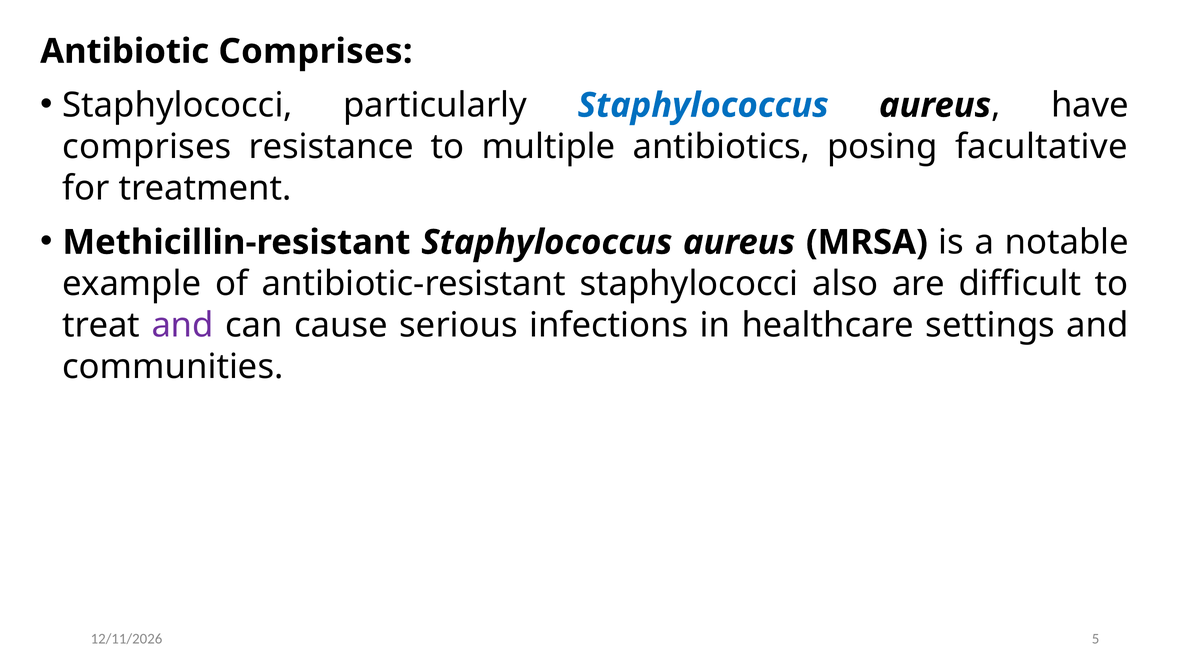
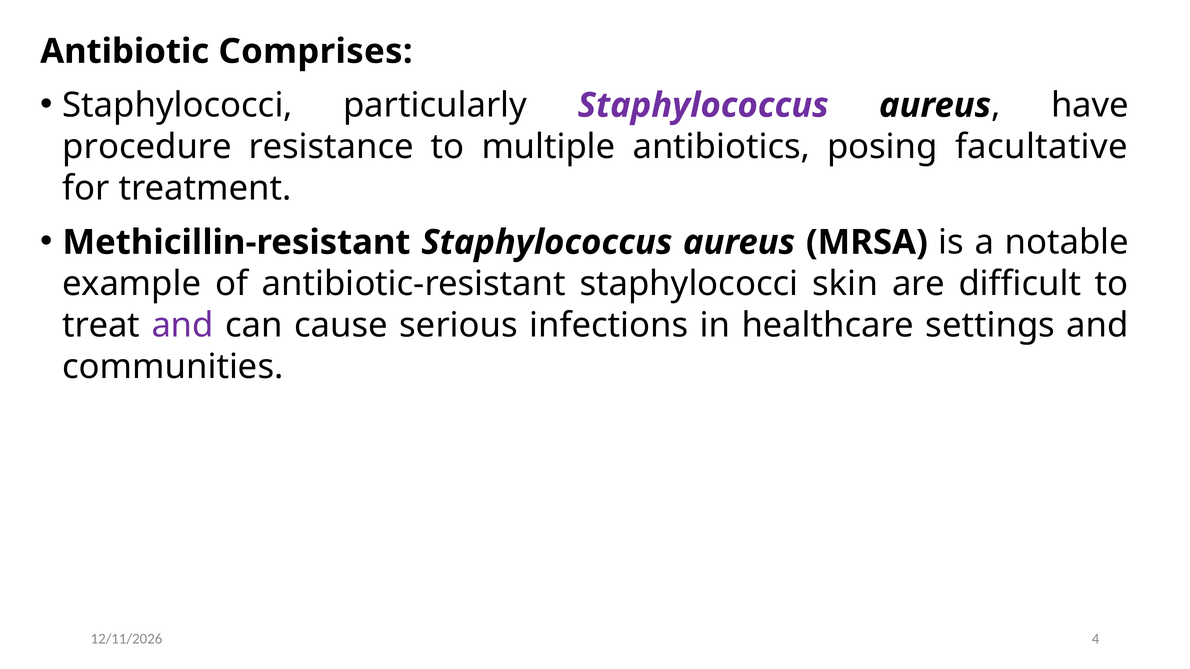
Staphylococcus colour: blue -> purple (703, 105)
comprises: comprises -> procedure (147, 147)
also: also -> skin (845, 284)
5: 5 -> 4 (1096, 639)
